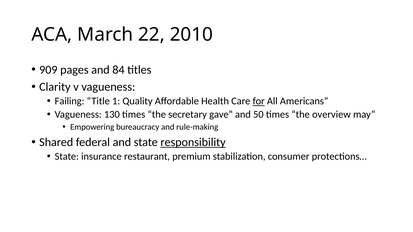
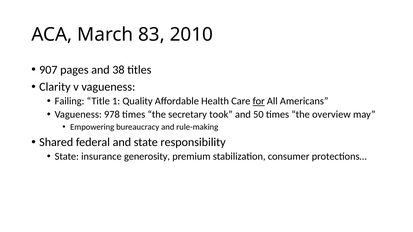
22: 22 -> 83 (151, 35)
909: 909 -> 907 (48, 70)
84: 84 -> 38 (118, 70)
130: 130 -> 978 (112, 115)
gave: gave -> took (221, 115)
responsibility underline: present -> none (193, 142)
restaurant: restaurant -> generosity (147, 157)
